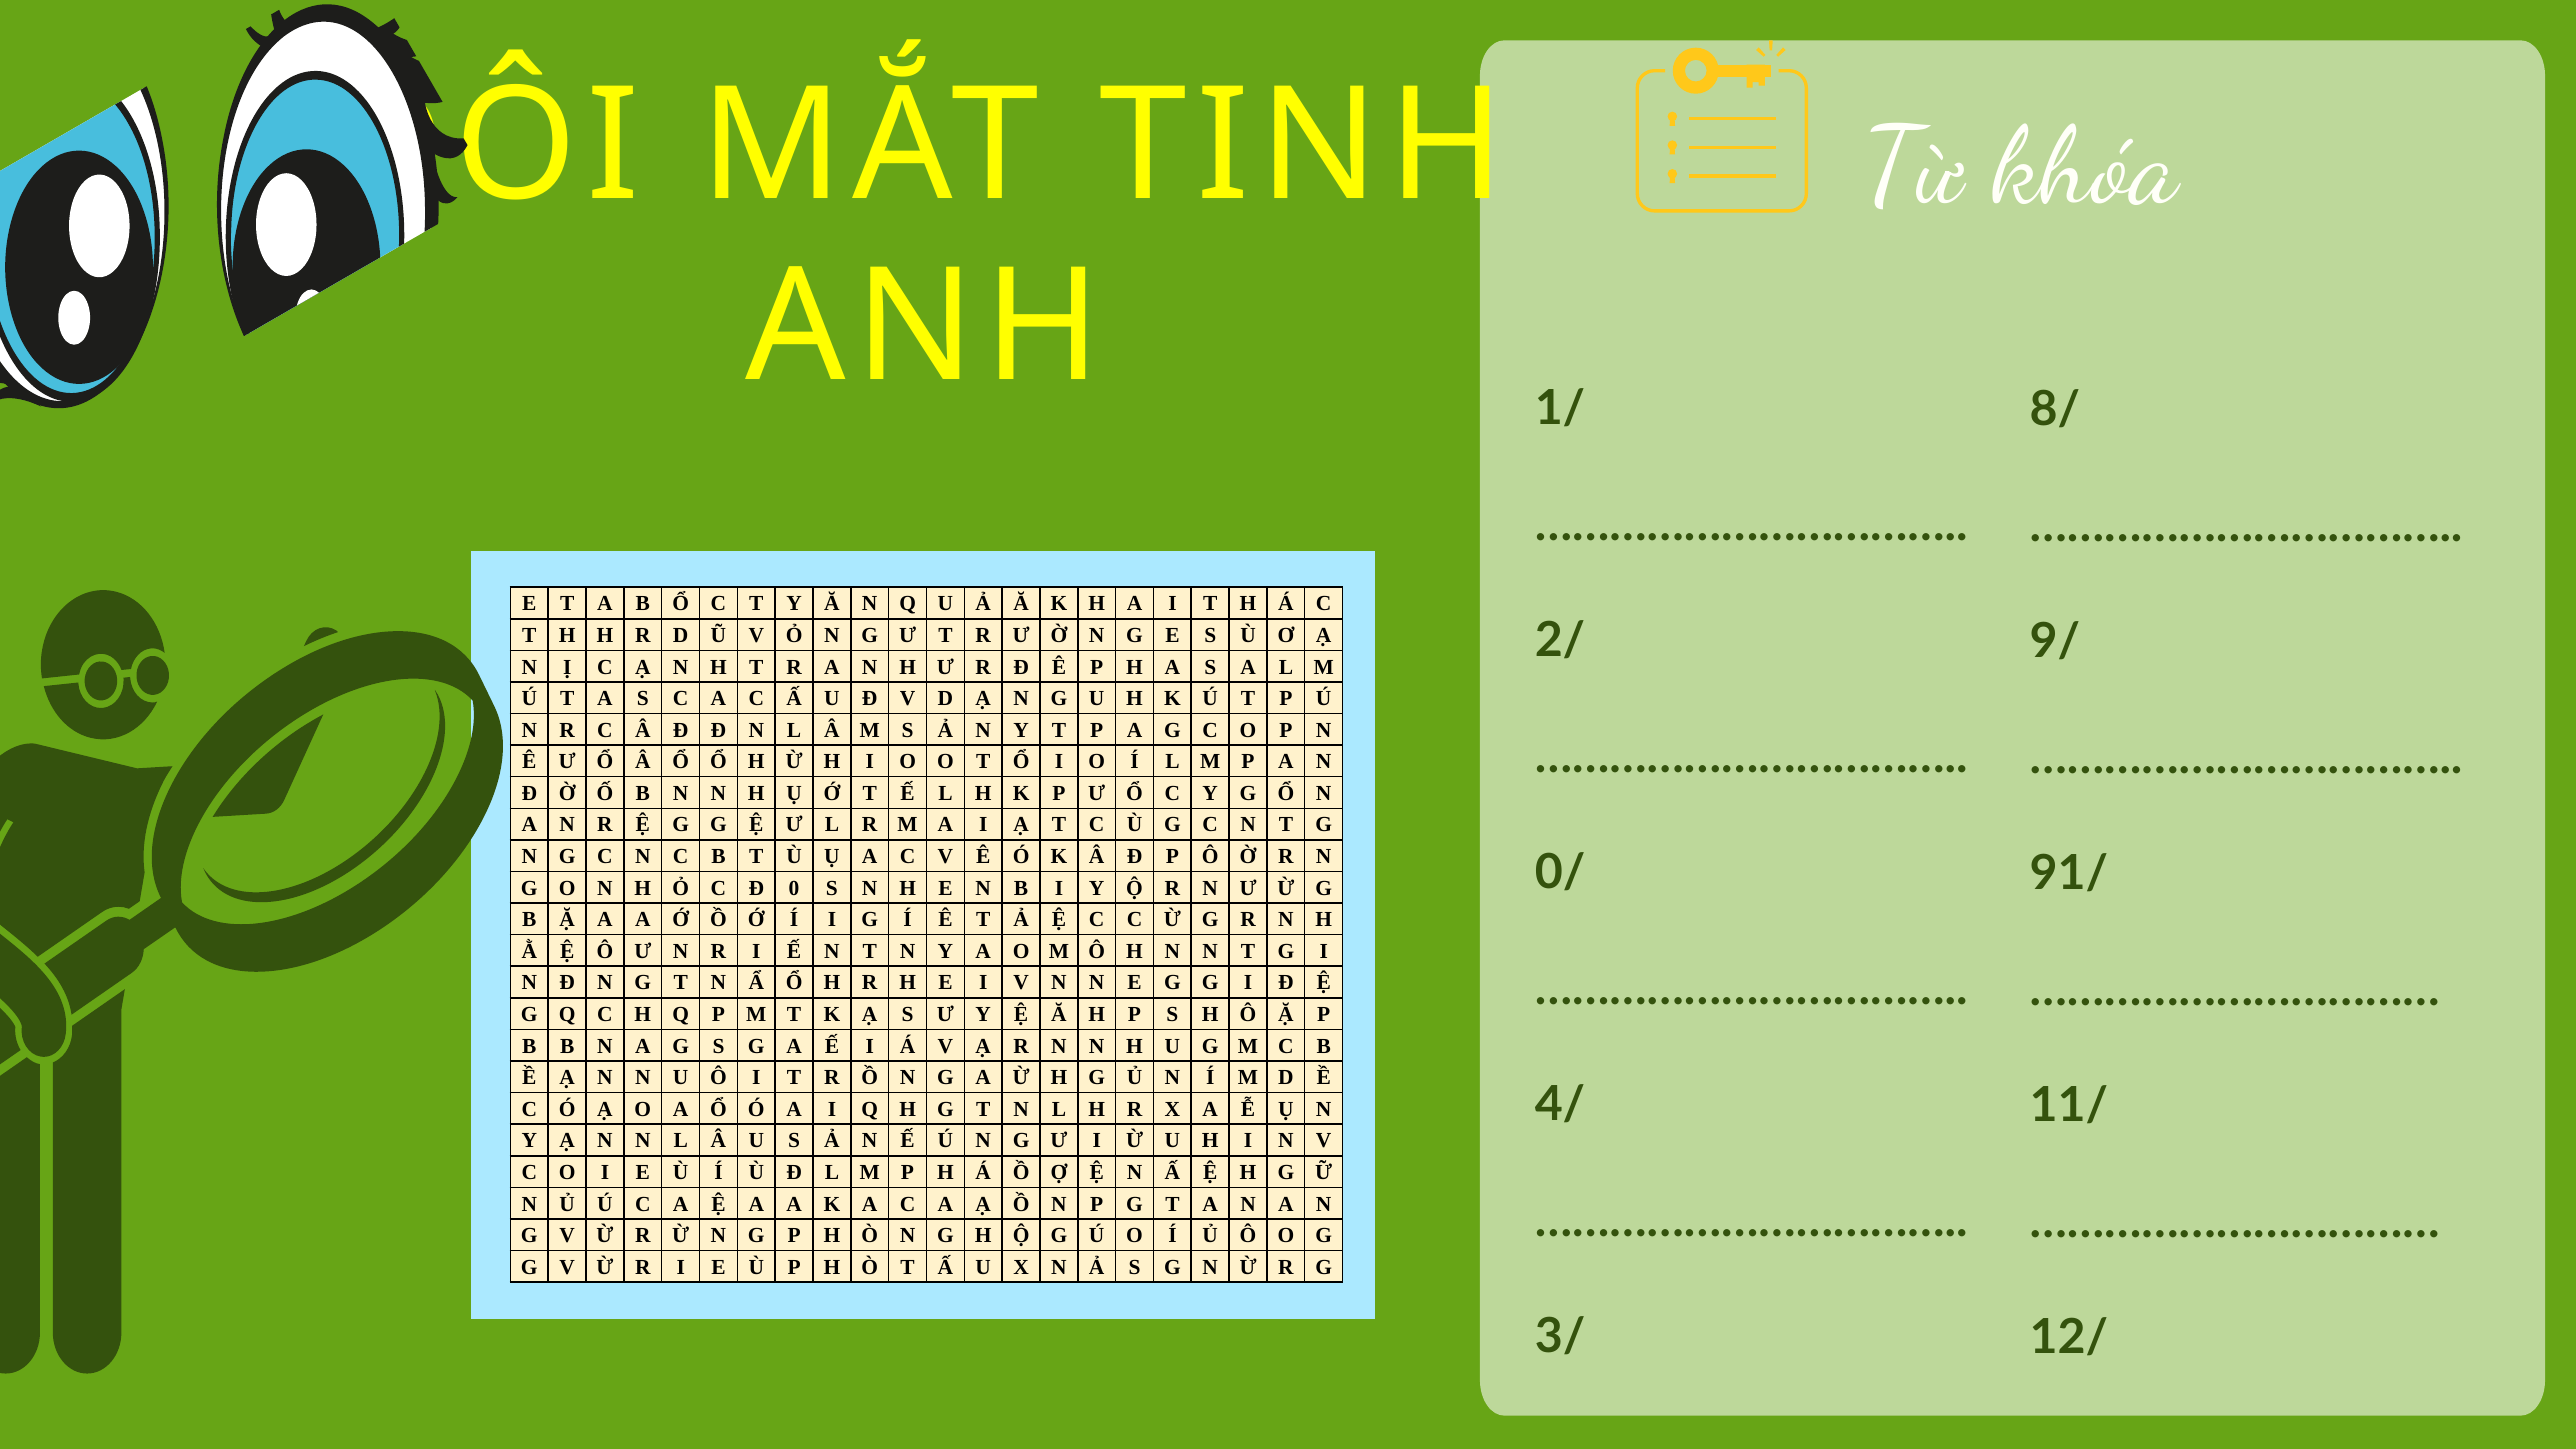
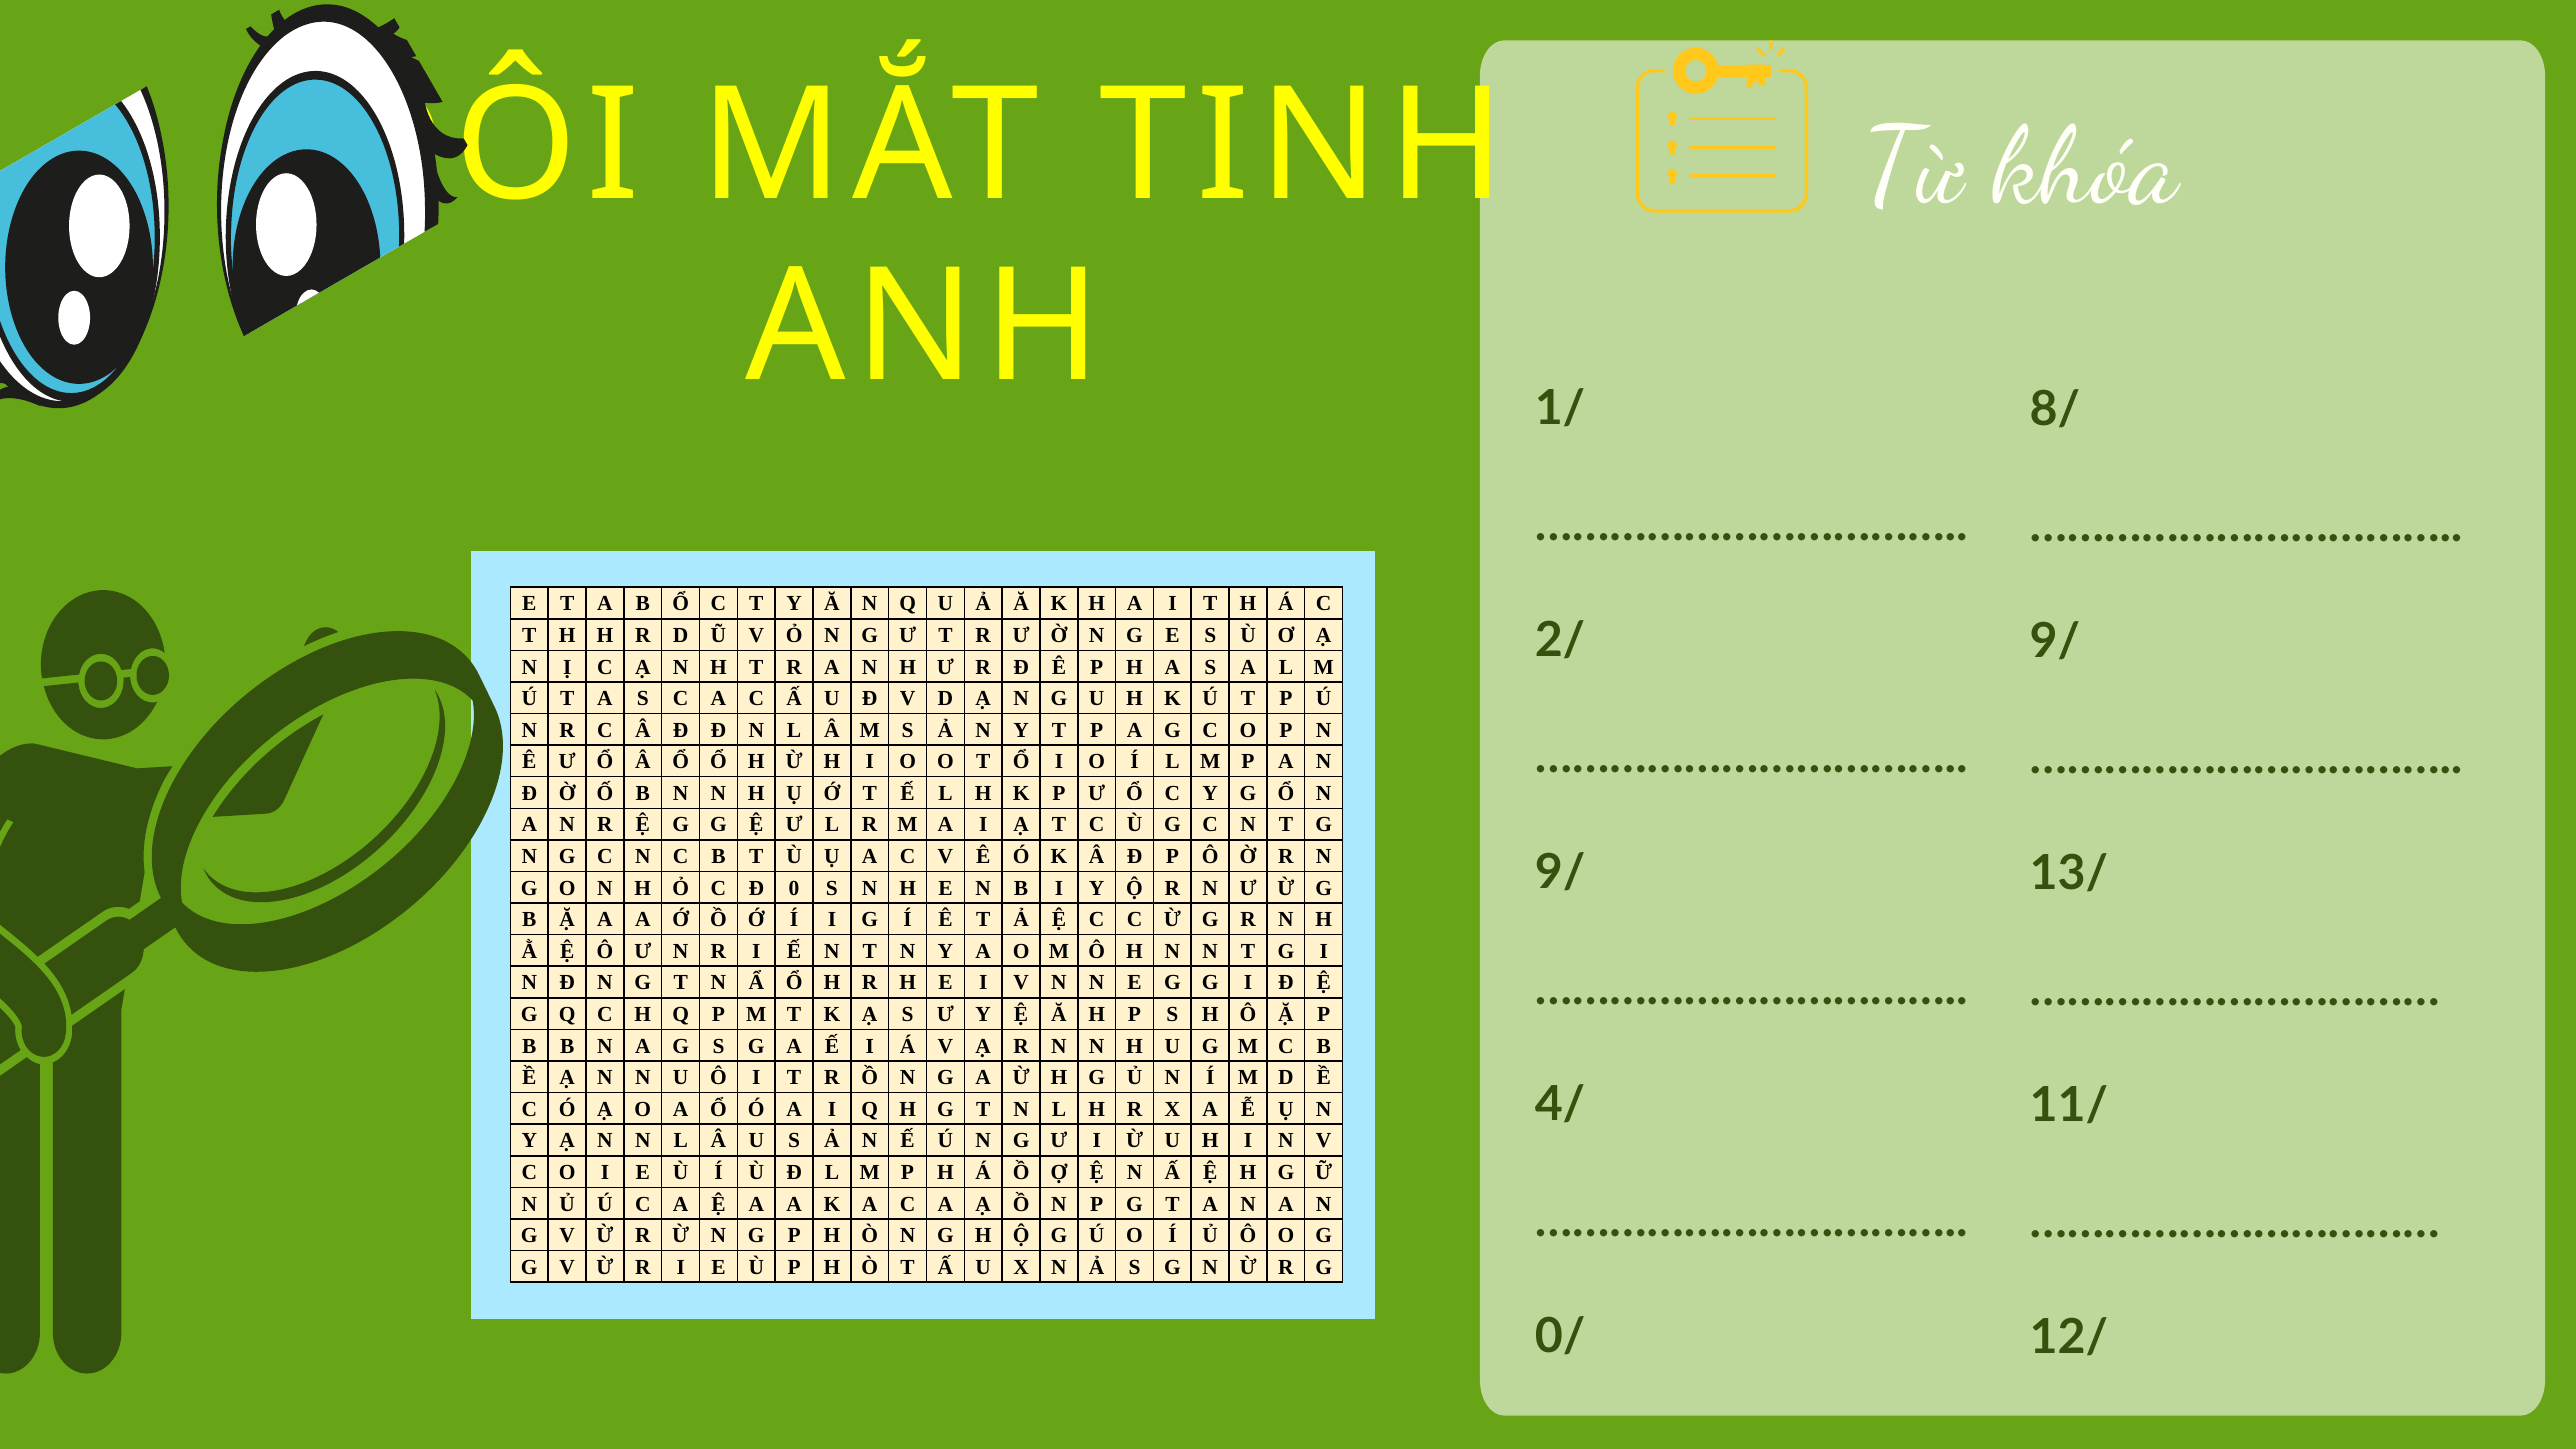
0/: 0/ -> 9/ (1560, 872)
91/: 91/ -> 13/ (2069, 874)
3/: 3/ -> 0/ (1560, 1336)
